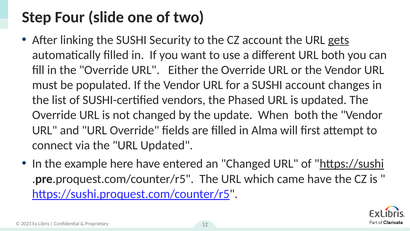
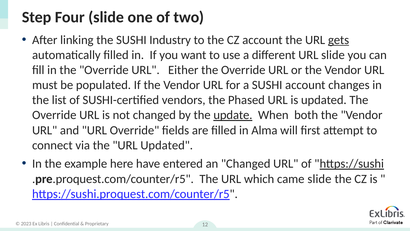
Security: Security -> Industry (170, 40)
URL both: both -> slide (333, 55)
update underline: none -> present (233, 115)
came have: have -> slide (319, 179)
